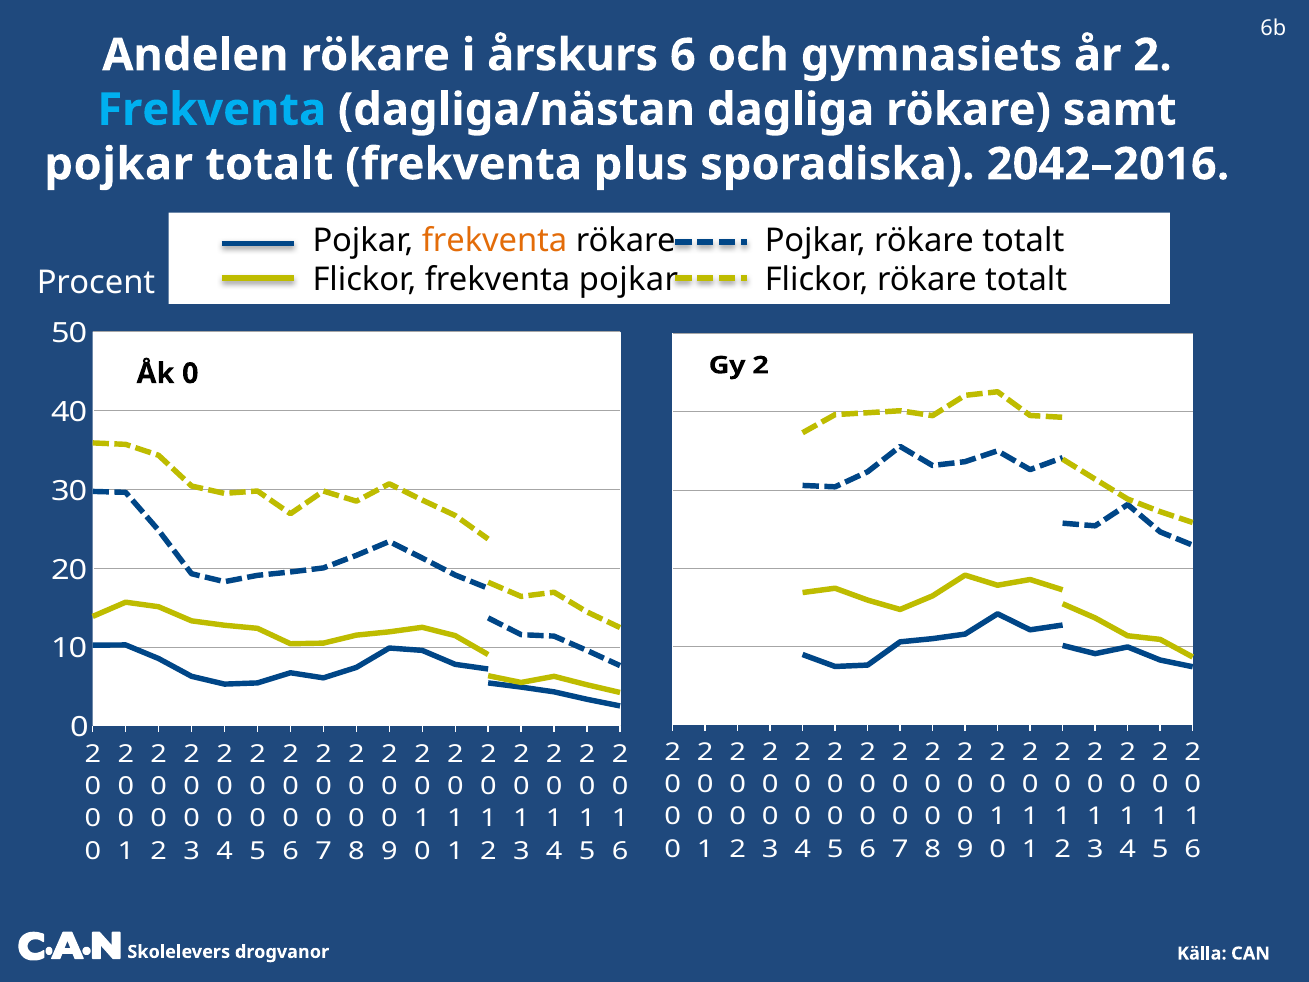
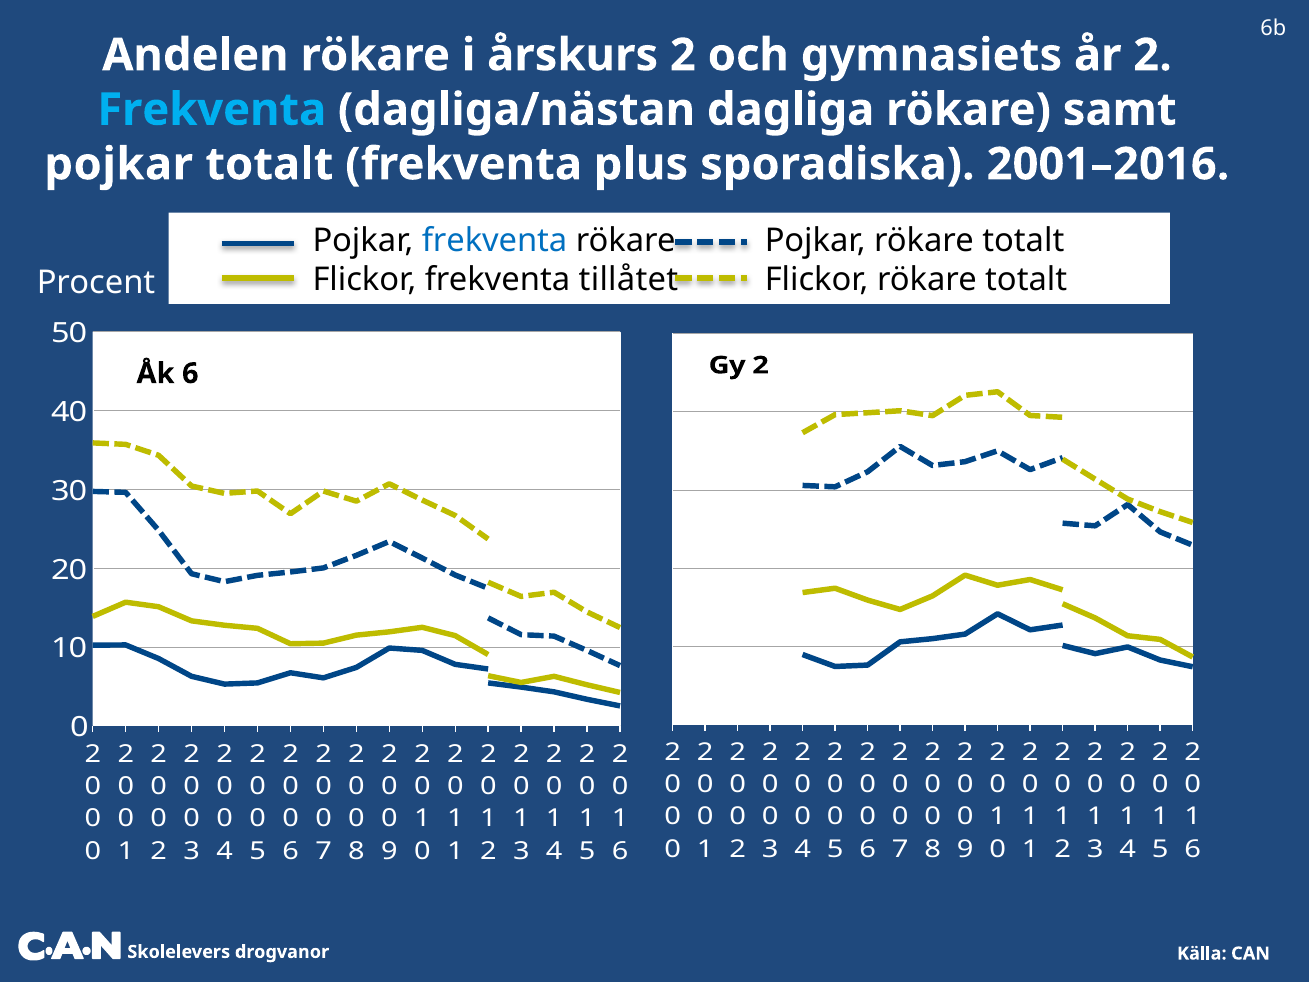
årskurs 6: 6 -> 2 (683, 55)
2042–2016: 2042–2016 -> 2001–2016 (1108, 164)
frekventa colour: orange -> blue (495, 241)
frekventa pojkar: pojkar -> tillåtet (628, 280)
Åk 0: 0 -> 6 (190, 373)
